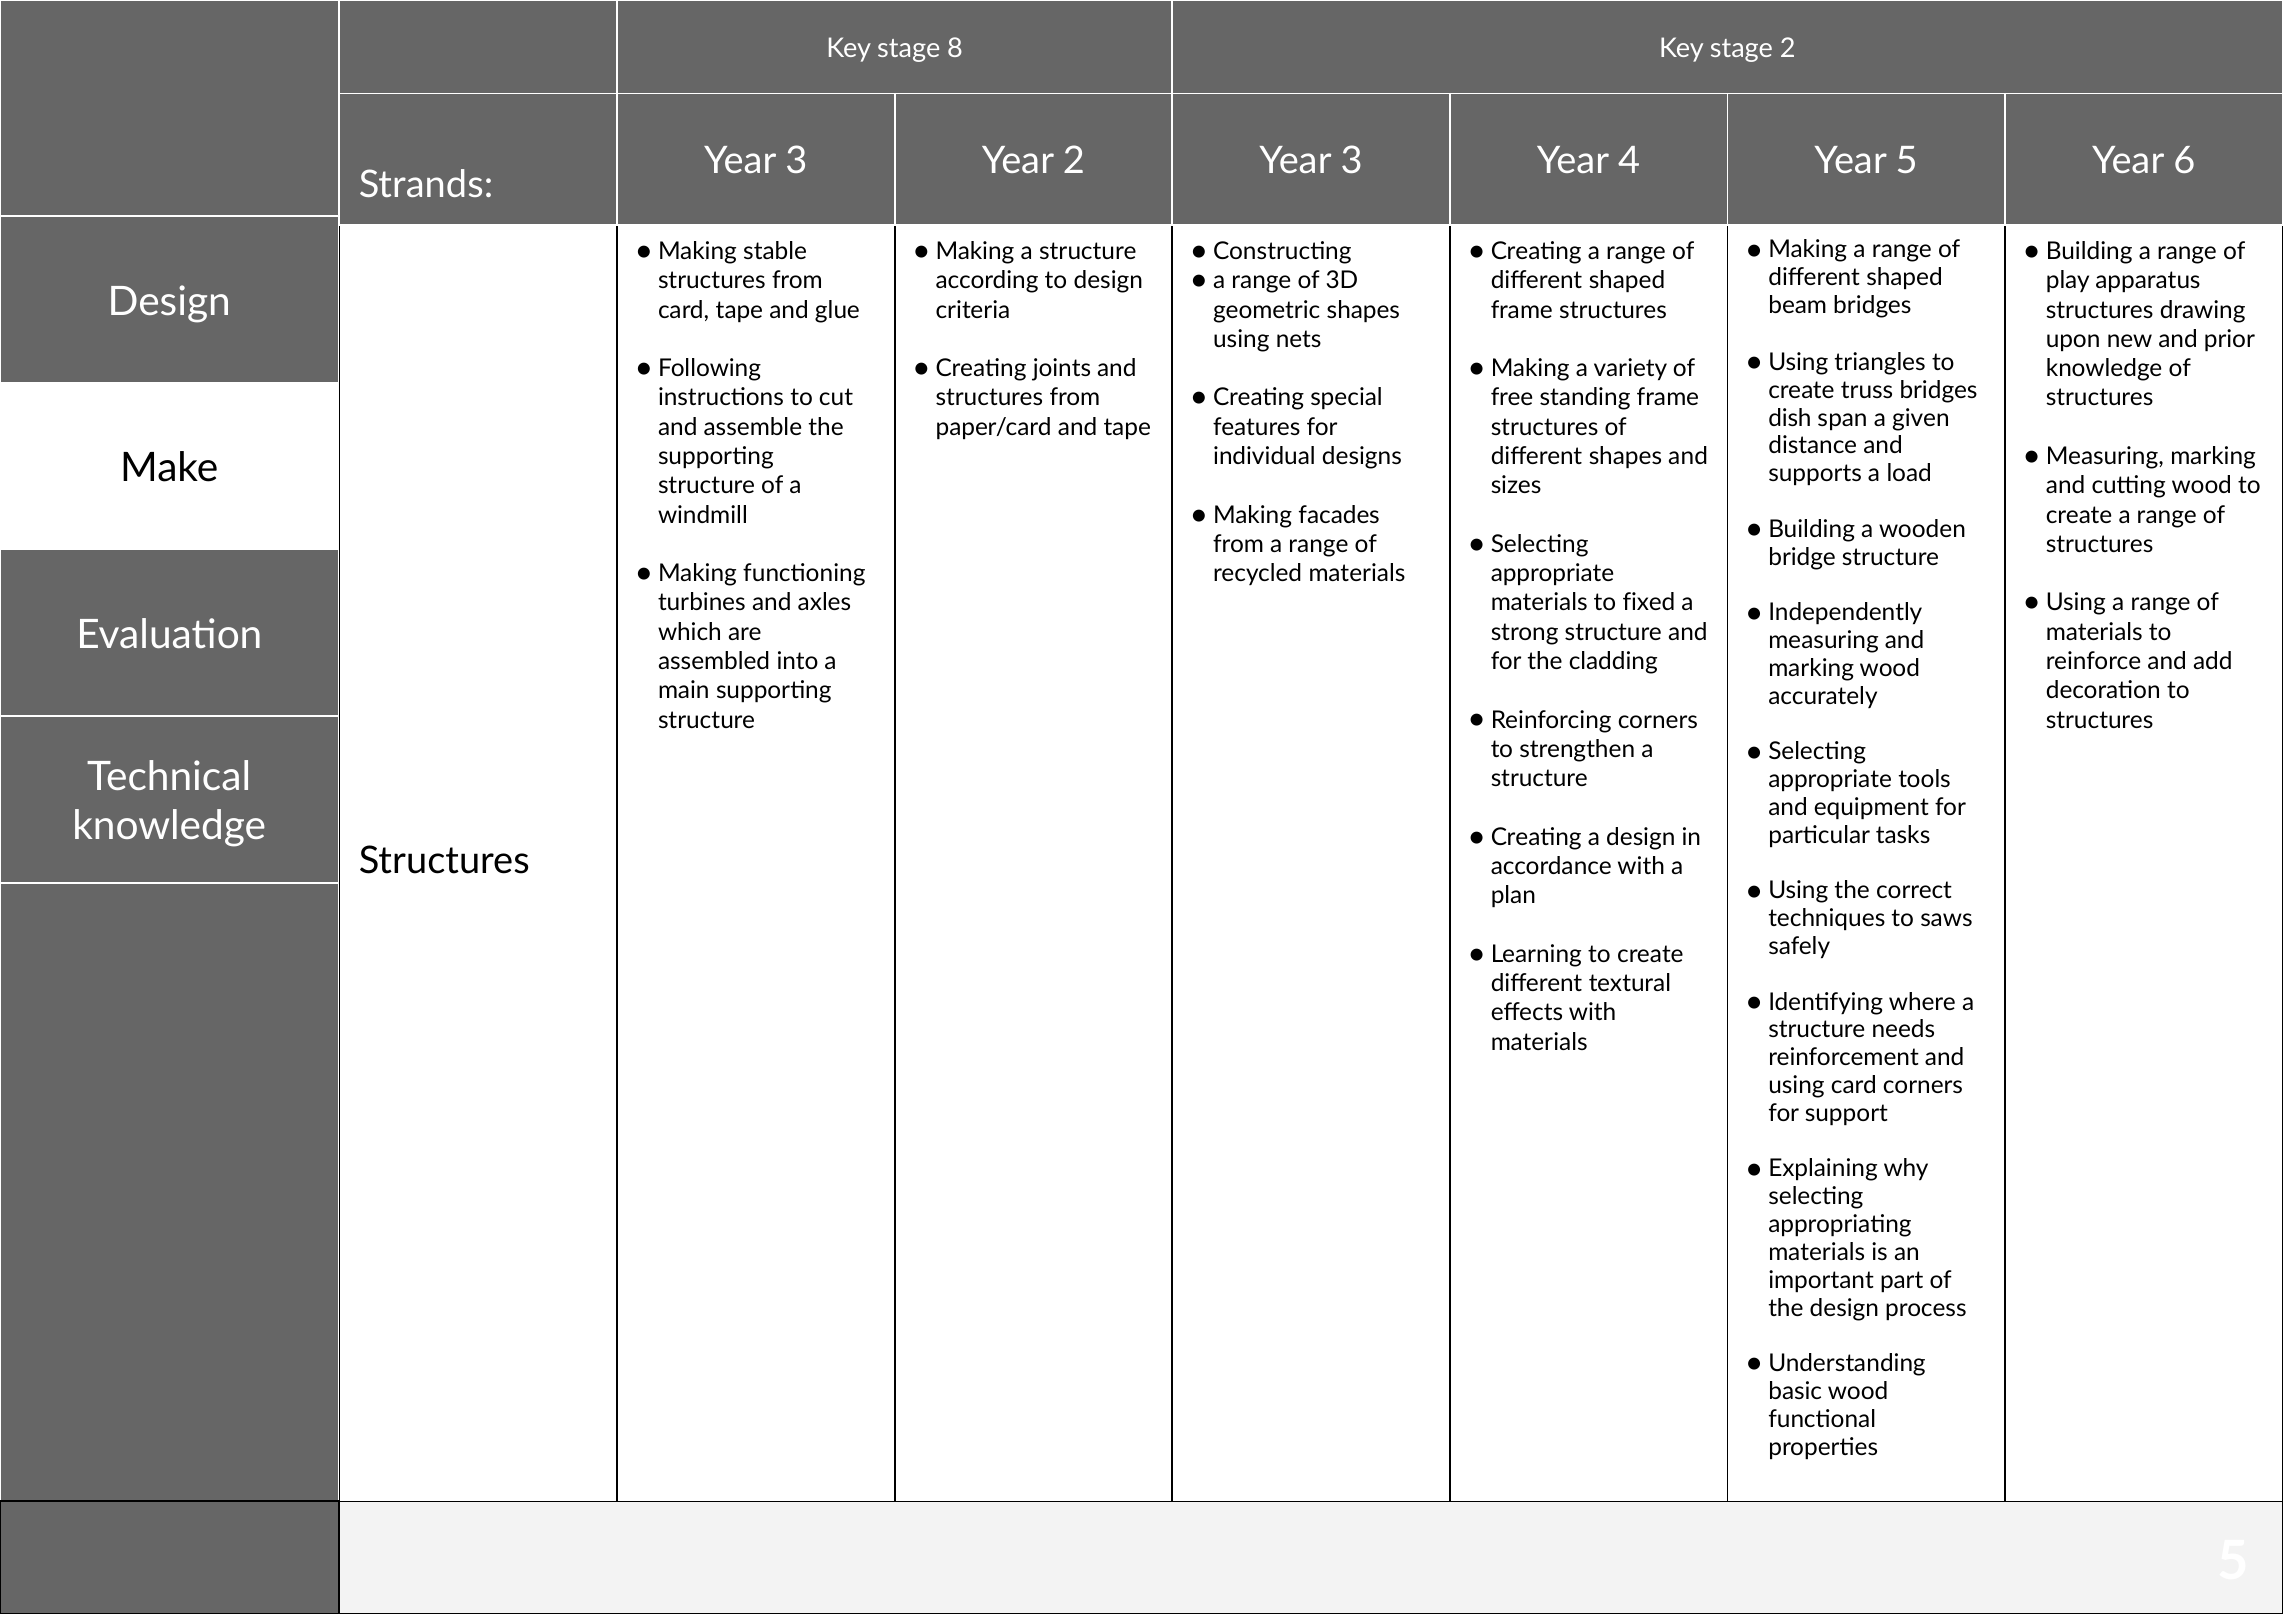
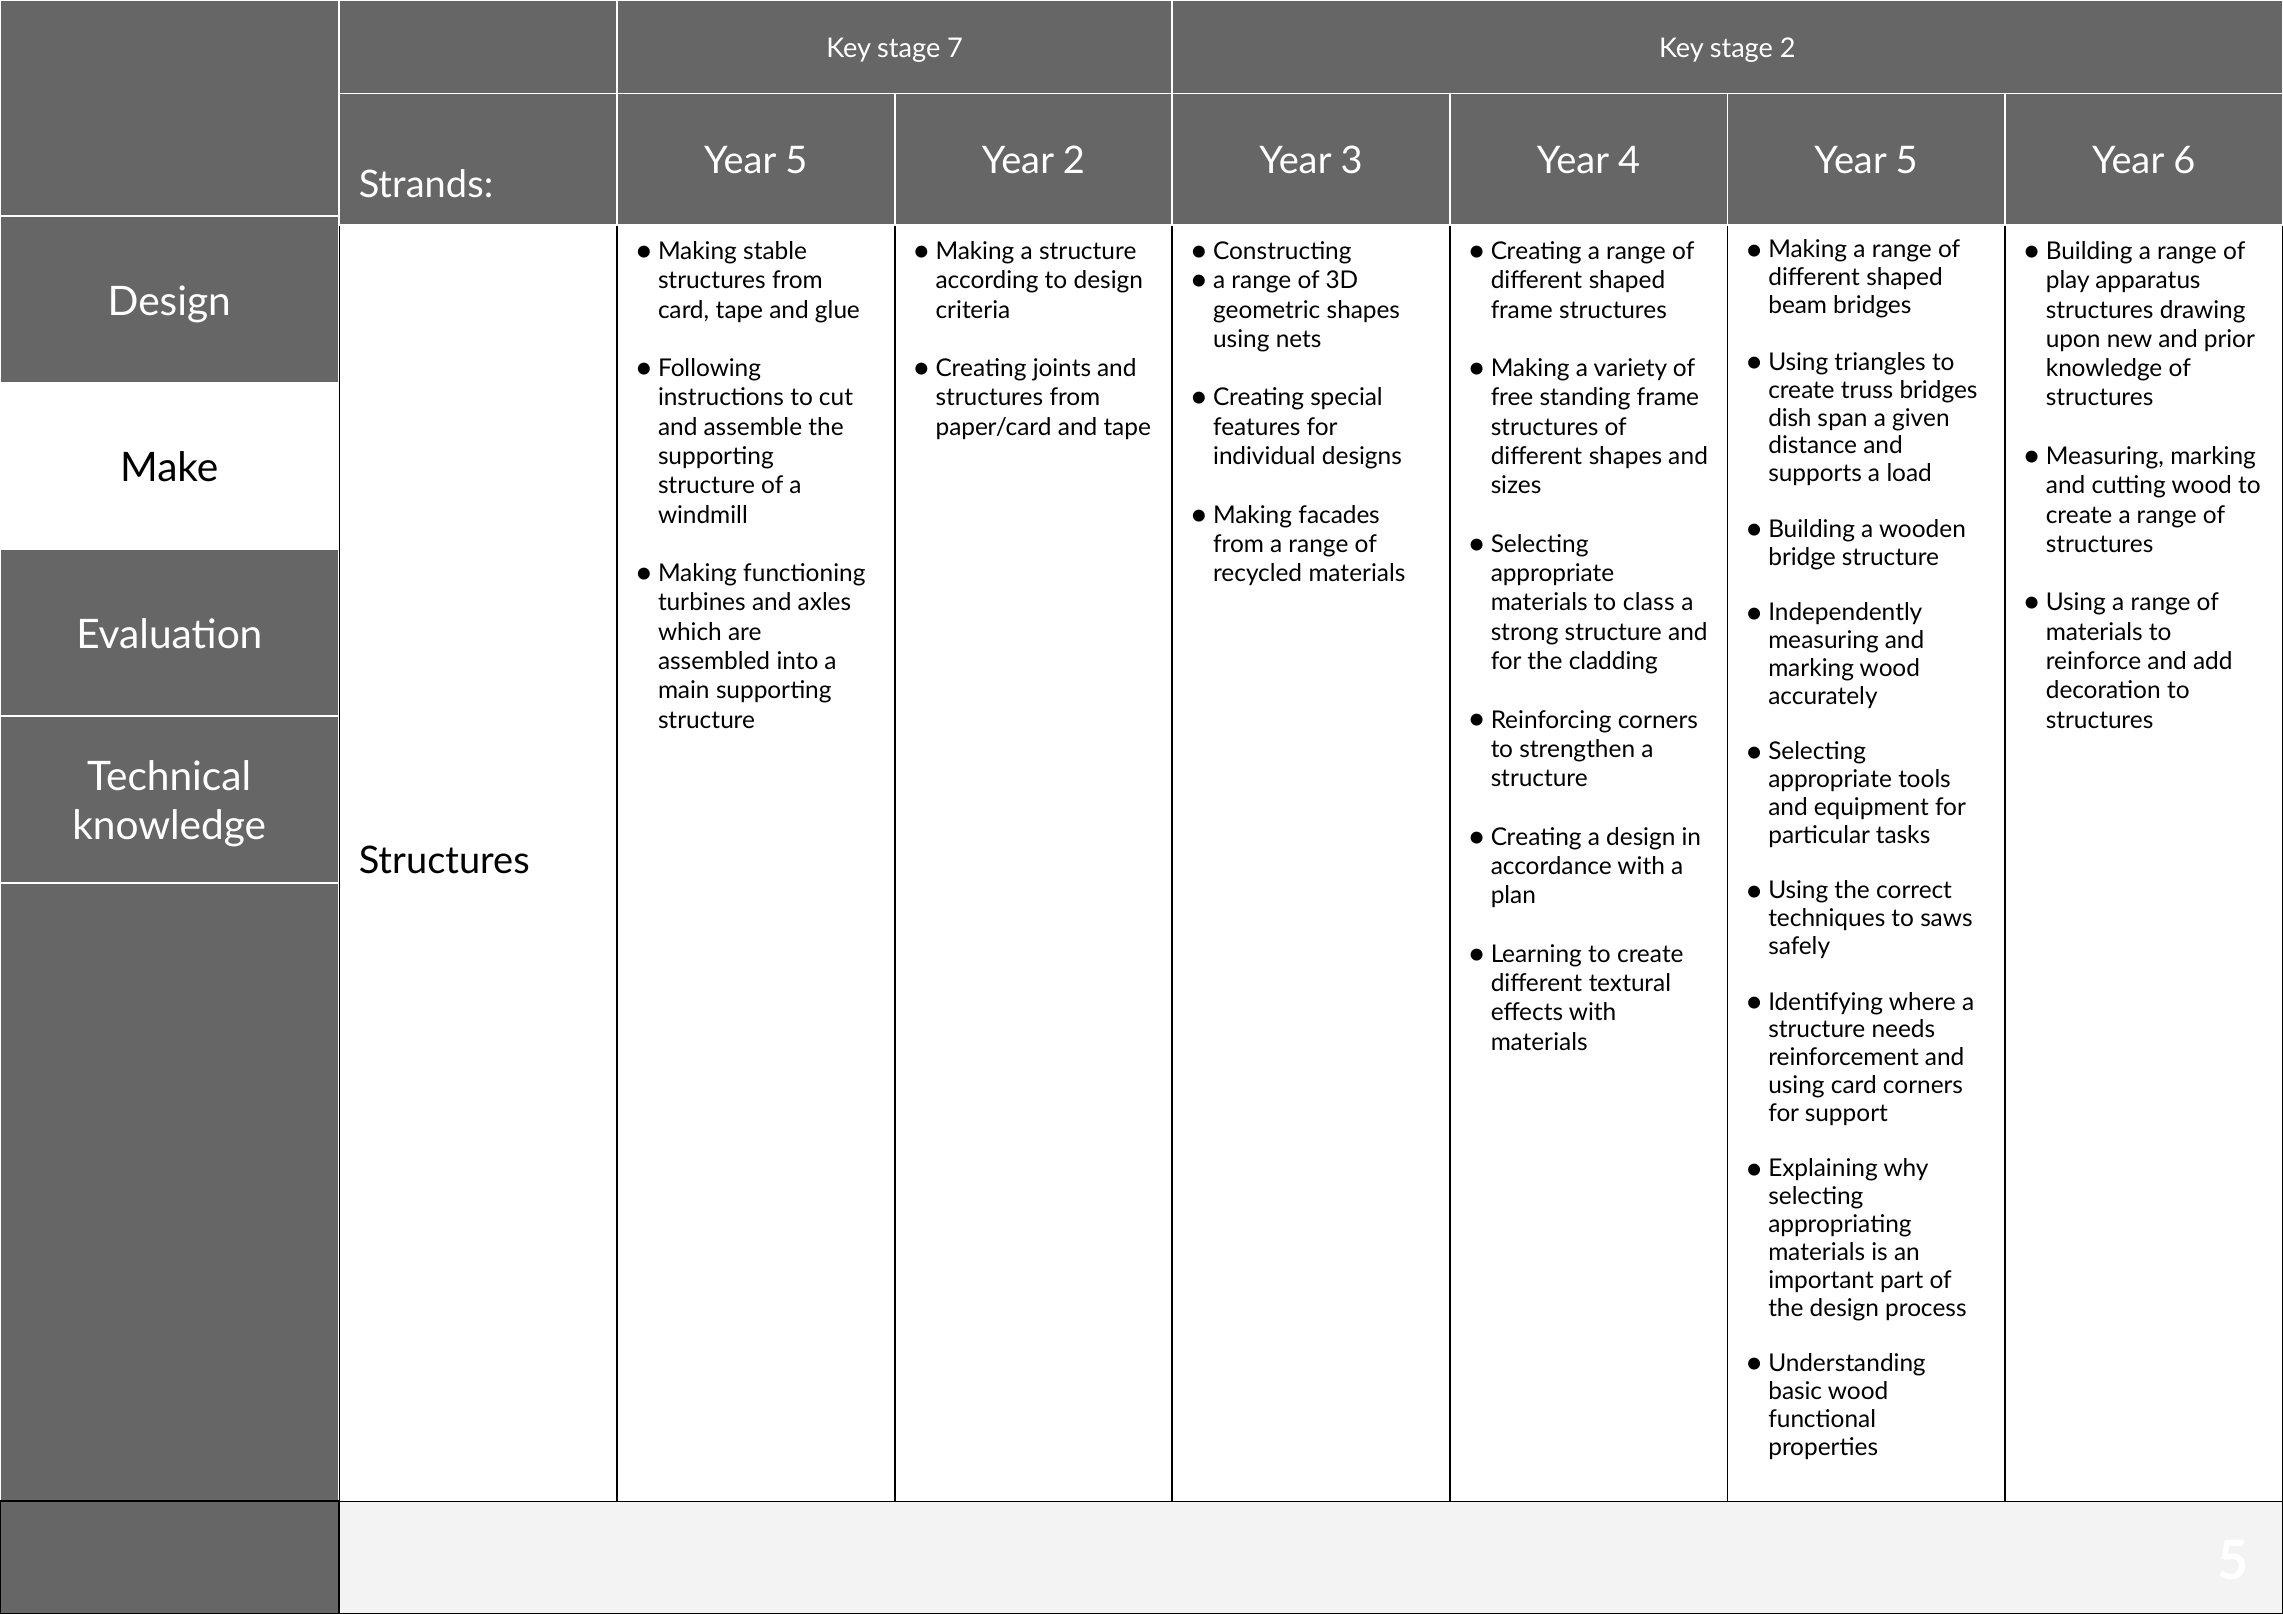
8: 8 -> 7 (955, 48)
3: 3 -> 5 (796, 161)
fixed: fixed -> class (1649, 603)
